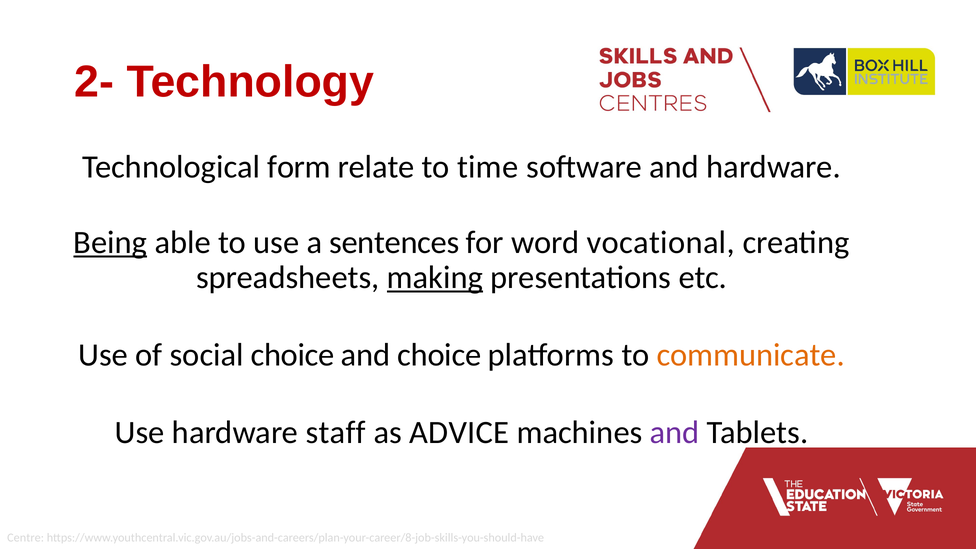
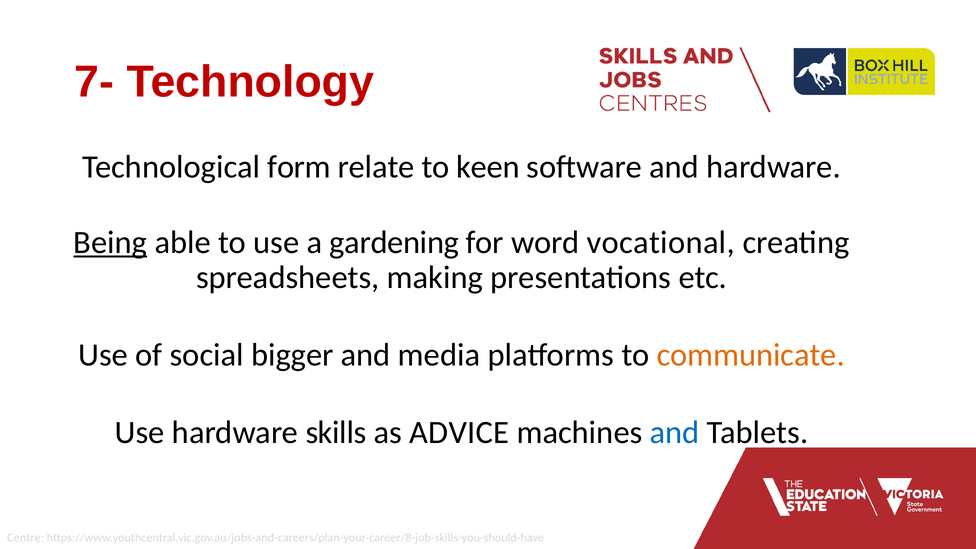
2-: 2- -> 7- (94, 82)
time: time -> keen (488, 167)
sentences: sentences -> gardening (394, 242)
making underline: present -> none (435, 278)
social choice: choice -> bigger (292, 355)
and choice: choice -> media (439, 355)
staff: staff -> skills (336, 433)
and colour: purple -> blue (675, 433)
